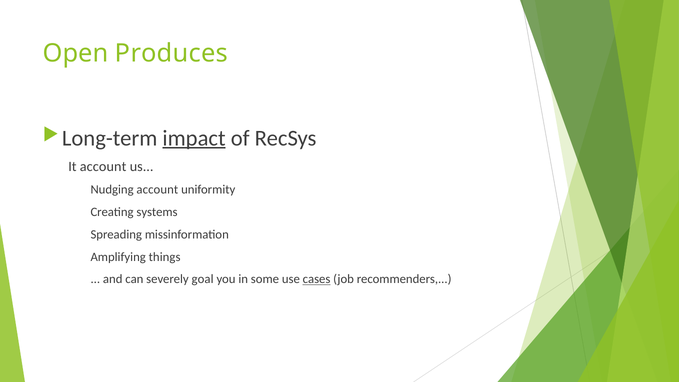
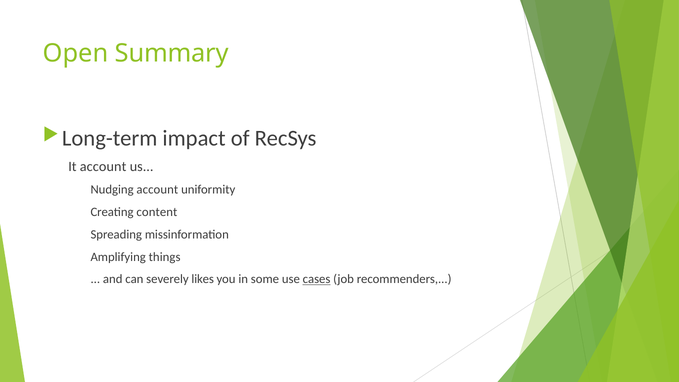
Produces: Produces -> Summary (172, 54)
impact underline: present -> none (194, 138)
systems: systems -> content (157, 212)
goal: goal -> likes (203, 279)
